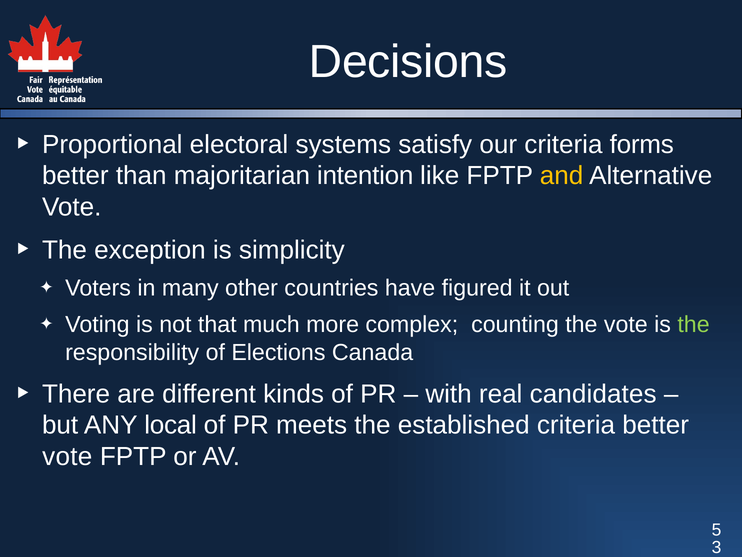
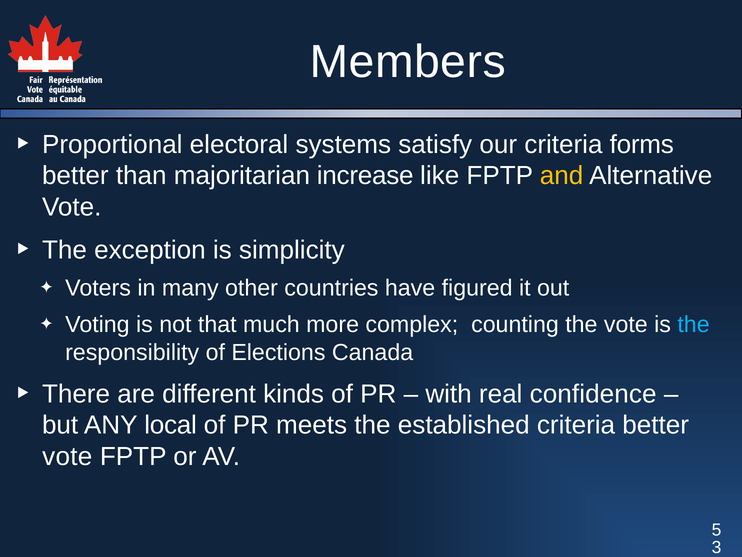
Decisions: Decisions -> Members (408, 62)
intention: intention -> increase (365, 176)
the colour: light green -> light blue (694, 324)
candidates: candidates -> confidence (593, 394)
